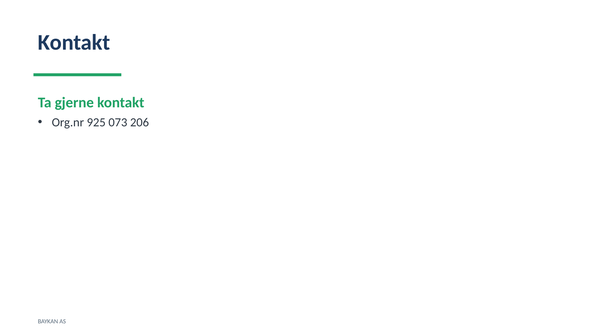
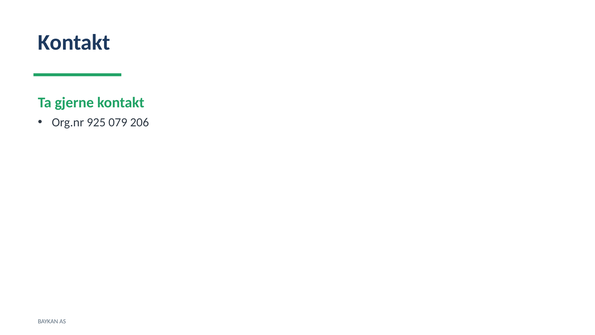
073: 073 -> 079 (118, 122)
